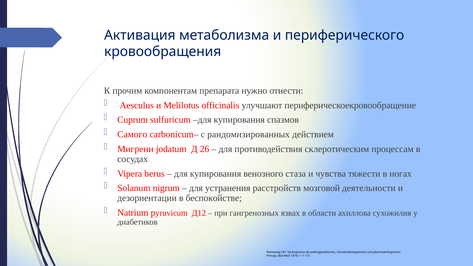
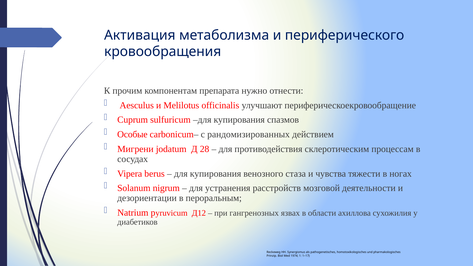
Самого: Самого -> Особые (132, 134)
26: 26 -> 28 (205, 149)
беспокойстве: беспокойстве -> пероральным (214, 198)
